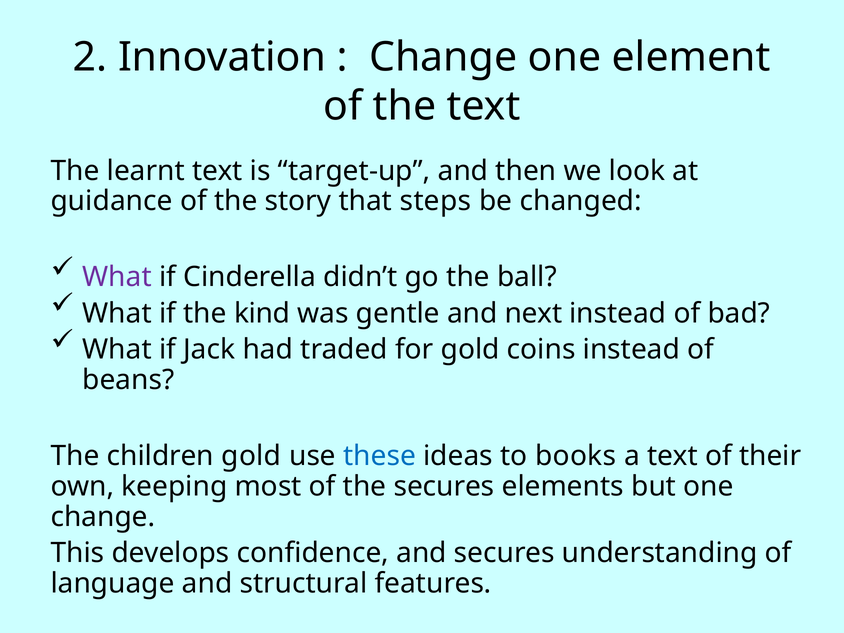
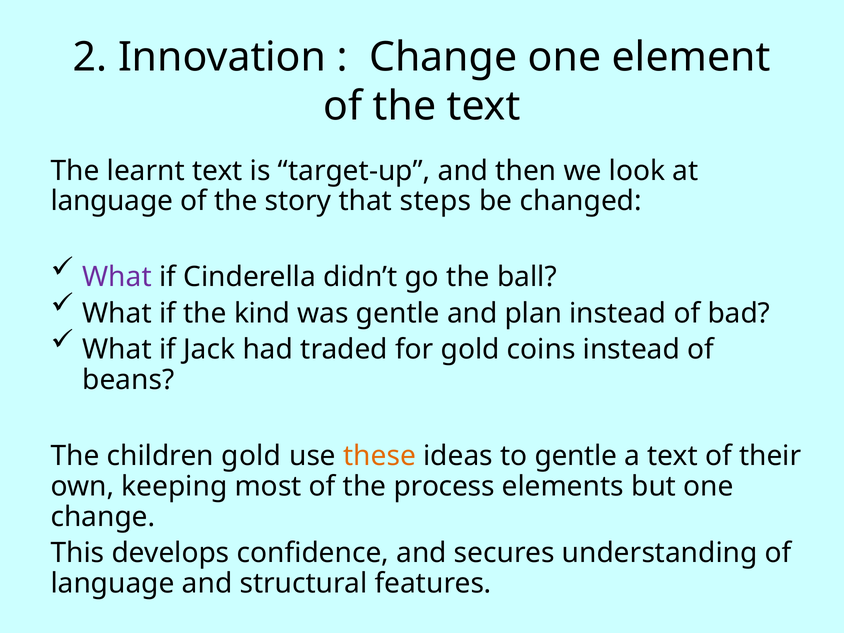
guidance: guidance -> language (112, 201)
next: next -> plan (533, 313)
these colour: blue -> orange (380, 456)
to books: books -> gentle (576, 456)
the secures: secures -> process (444, 486)
